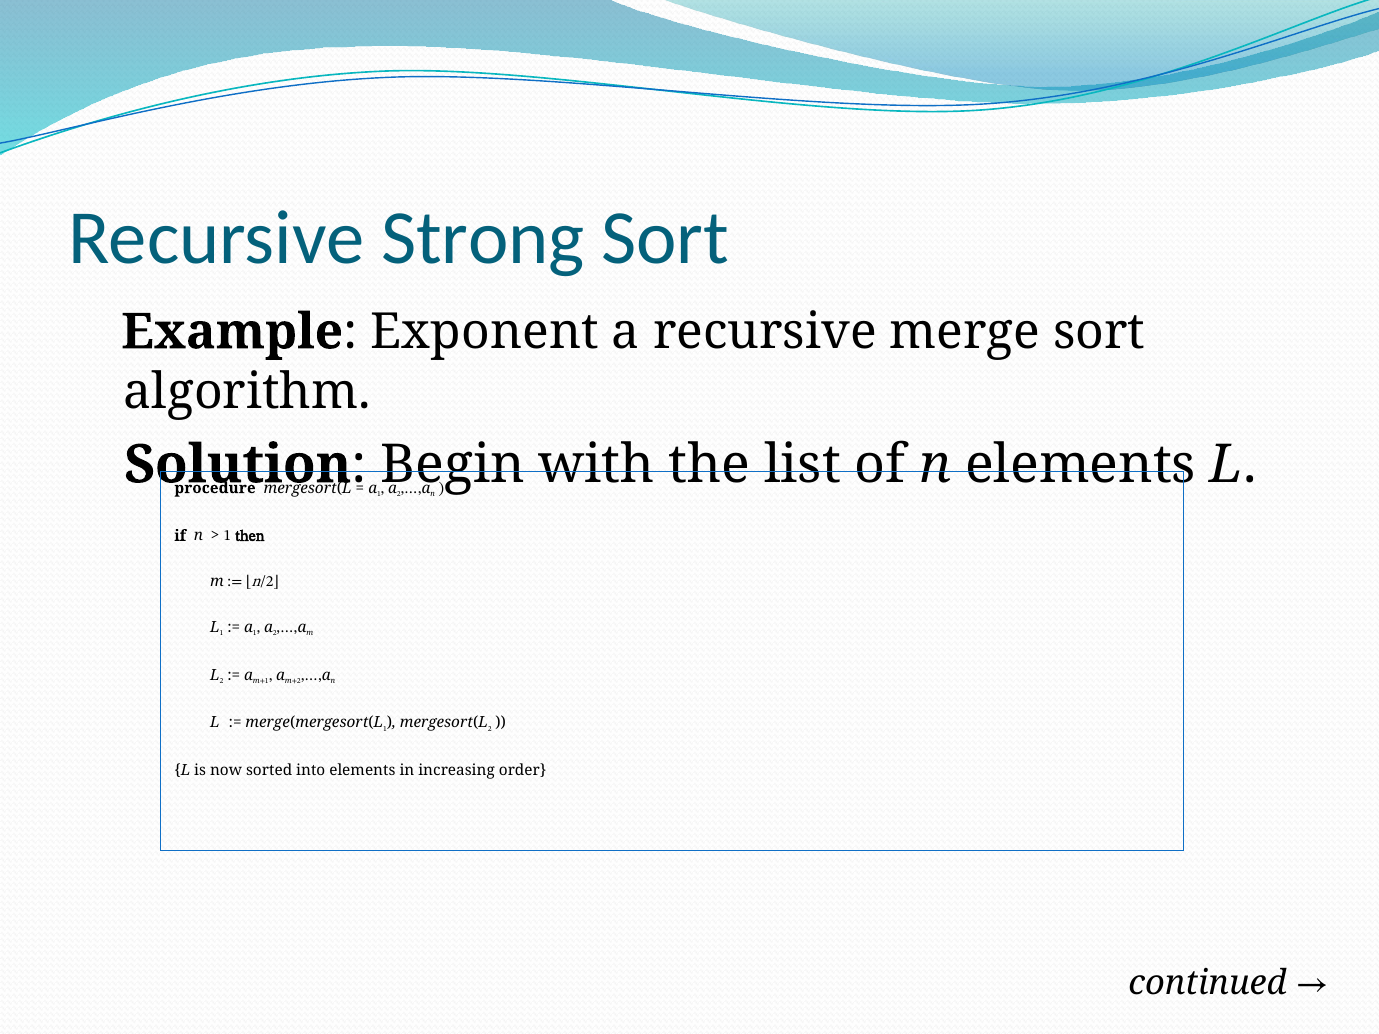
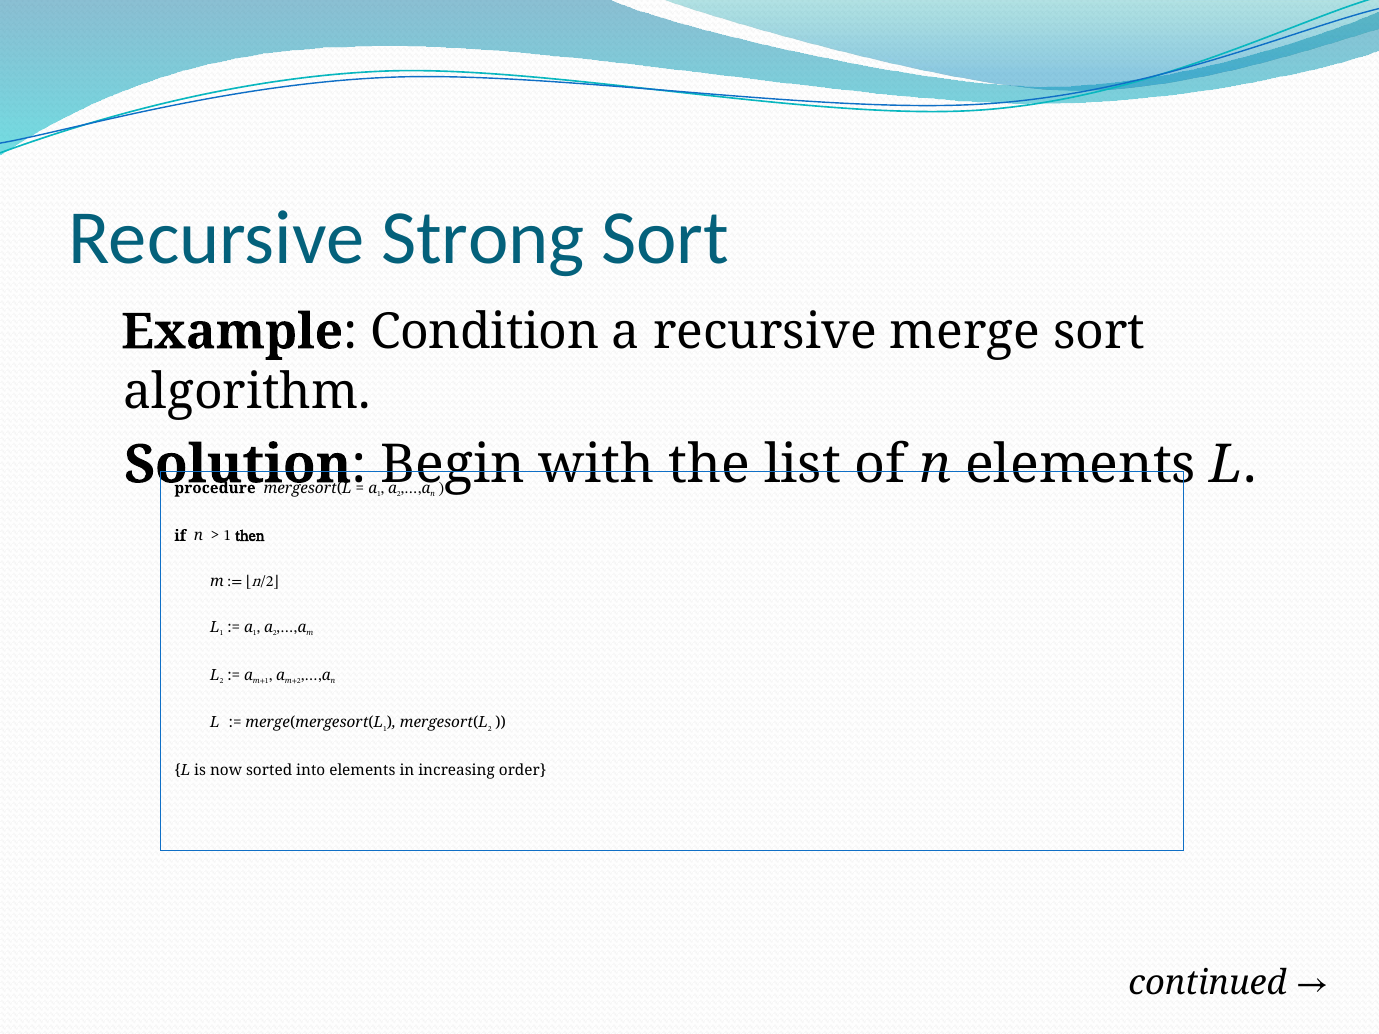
Exponent: Exponent -> Condition (485, 332)
